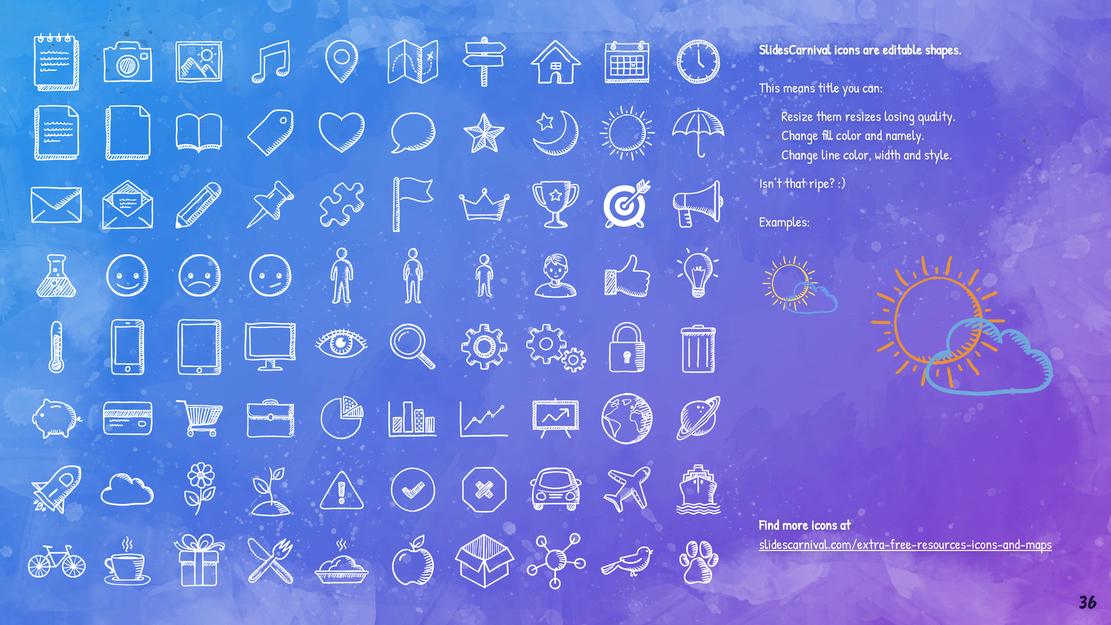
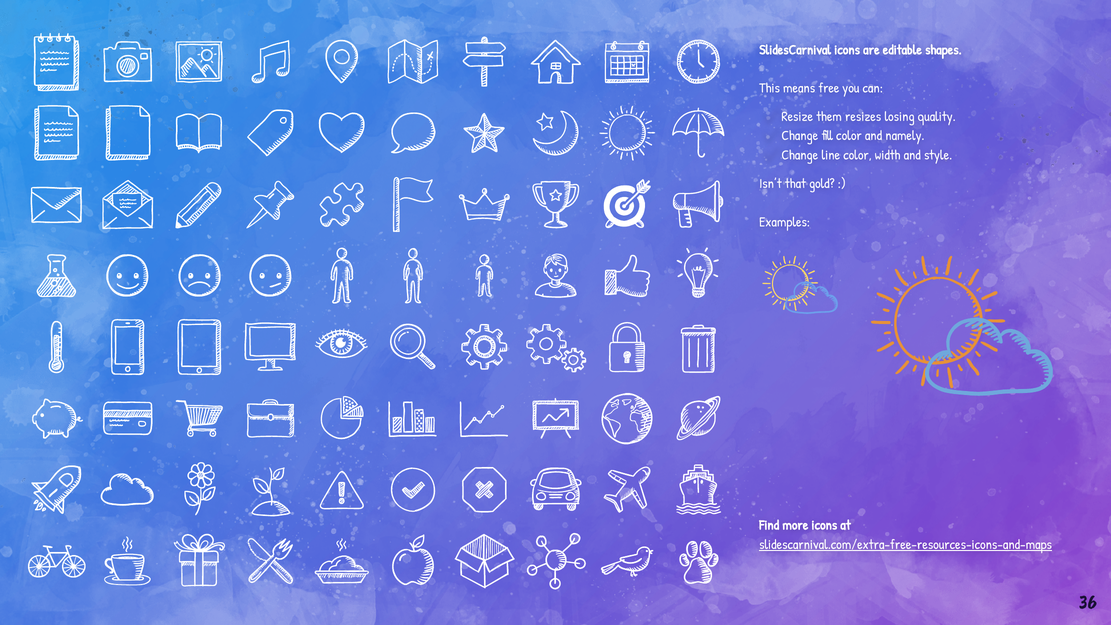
title: title -> free (829, 88)
ripe: ripe -> gold (822, 183)
